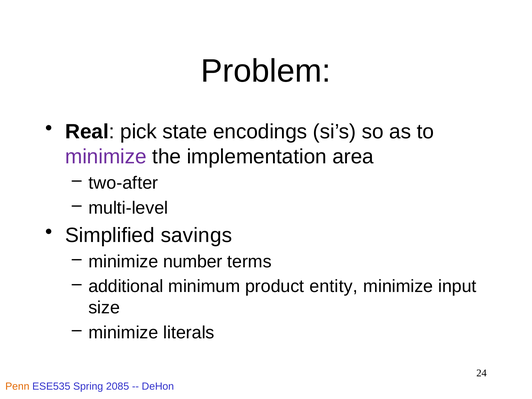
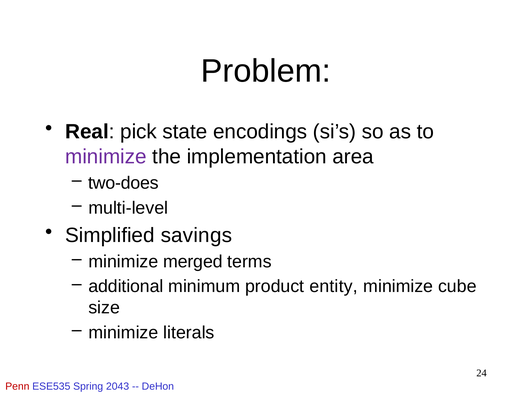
two-after: two-after -> two-does (123, 183)
number: number -> merged (193, 262)
input: input -> cube (457, 286)
Penn colour: orange -> red (17, 386)
2085: 2085 -> 2043 (118, 386)
